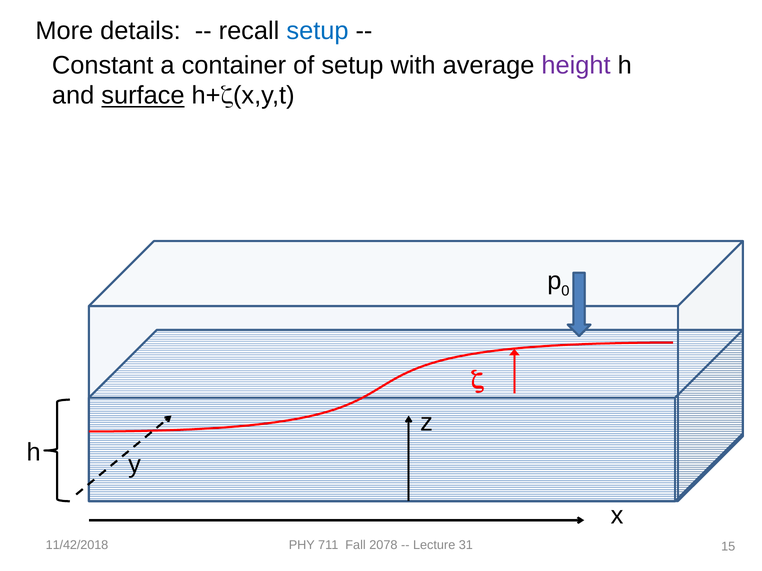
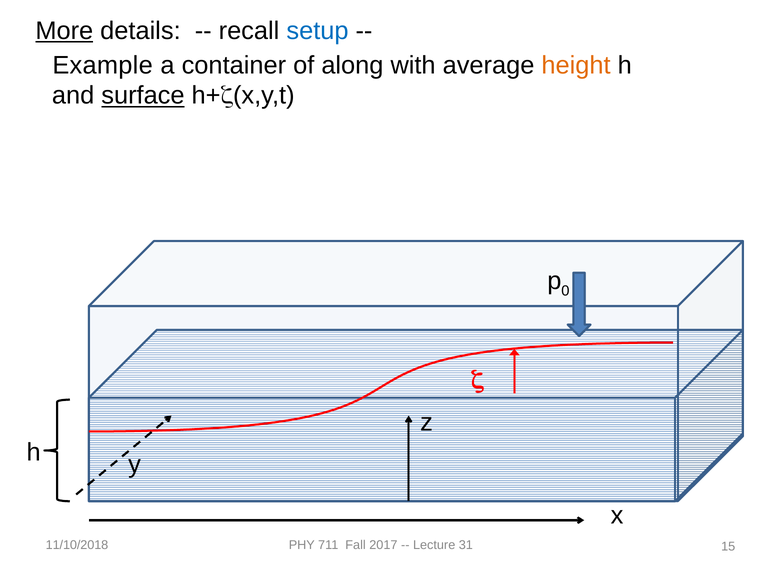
More underline: none -> present (64, 31)
Constant: Constant -> Example (103, 65)
of setup: setup -> along (352, 65)
height colour: purple -> orange (576, 65)
11/42/2018: 11/42/2018 -> 11/10/2018 (77, 546)
2078: 2078 -> 2017 (383, 546)
